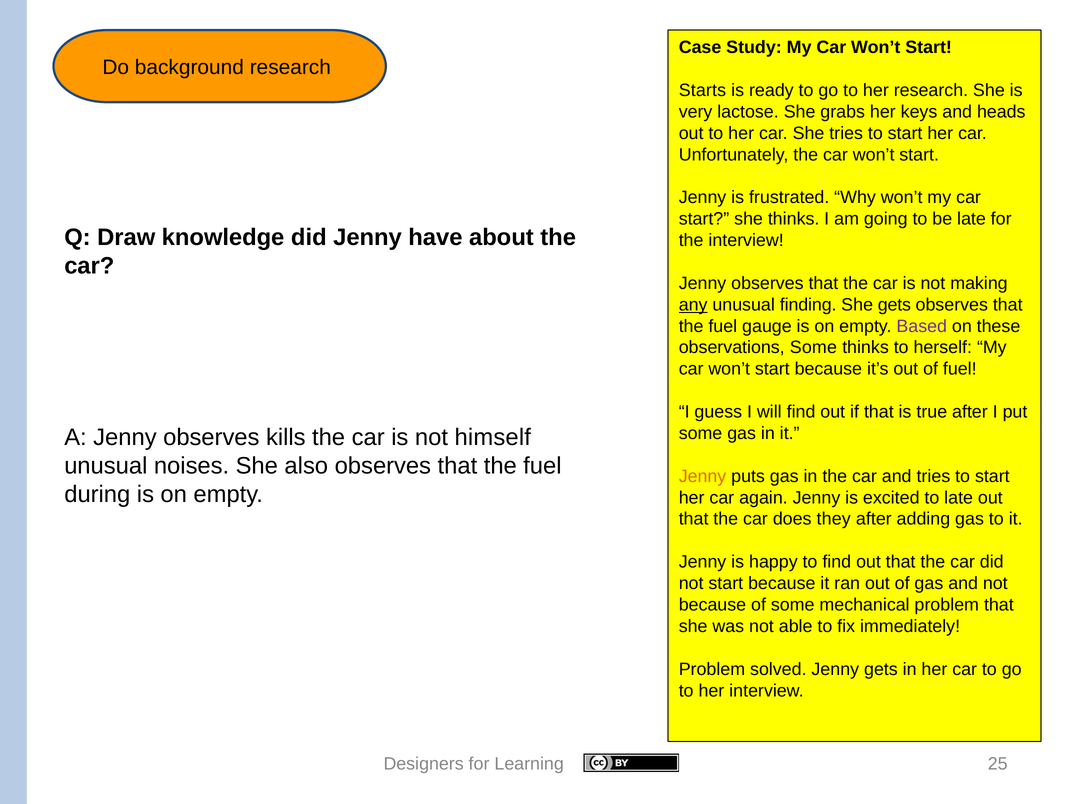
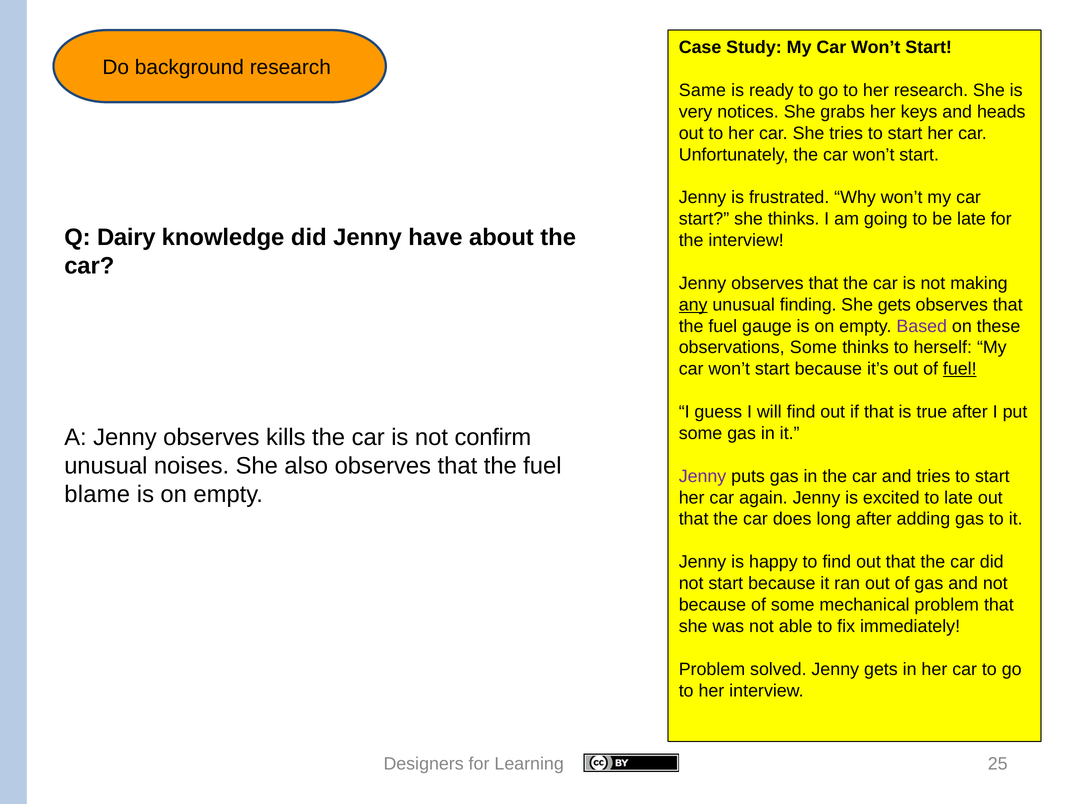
Starts: Starts -> Same (702, 90)
lactose: lactose -> notices (748, 112)
Draw: Draw -> Dairy (126, 237)
fuel underline: none -> present (960, 369)
himself: himself -> confirm (493, 437)
Jenny colour: orange -> purple (703, 476)
during: during -> blame (97, 495)
they: they -> long (834, 519)
